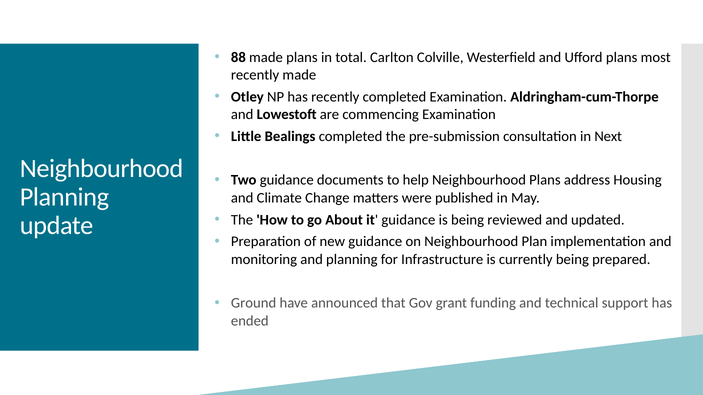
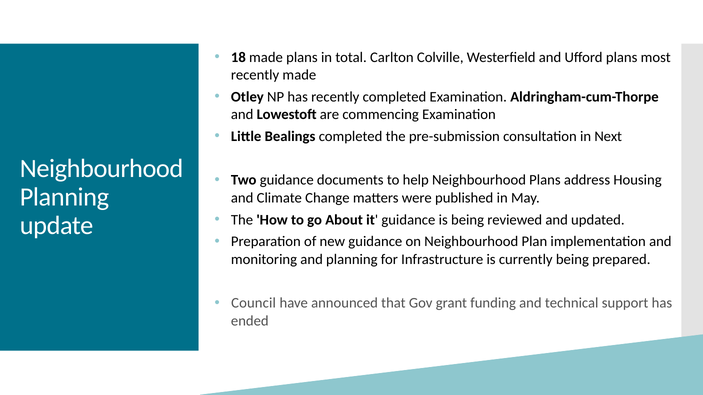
88: 88 -> 18 (238, 57)
Ground: Ground -> Council (254, 303)
